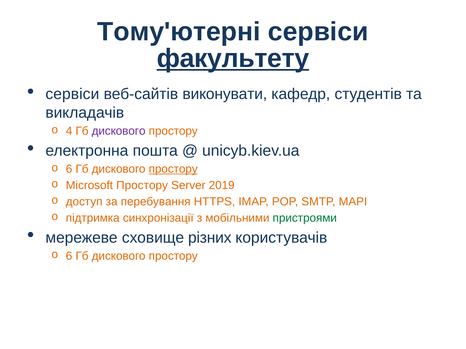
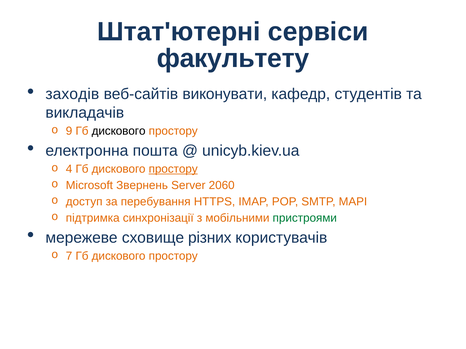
Тому'ютерні: Тому'ютерні -> Штат'ютерні (179, 32)
факультету underline: present -> none (233, 58)
сервіси: сервіси -> заходів (72, 94)
4: 4 -> 9 (69, 131)
дискового colour: purple -> black (119, 131)
6: 6 -> 4 (69, 169)
Microsoft Простору: Простору -> Звернень (142, 186)
2019: 2019 -> 2060 (222, 186)
6: 6 -> 7 (69, 256)
